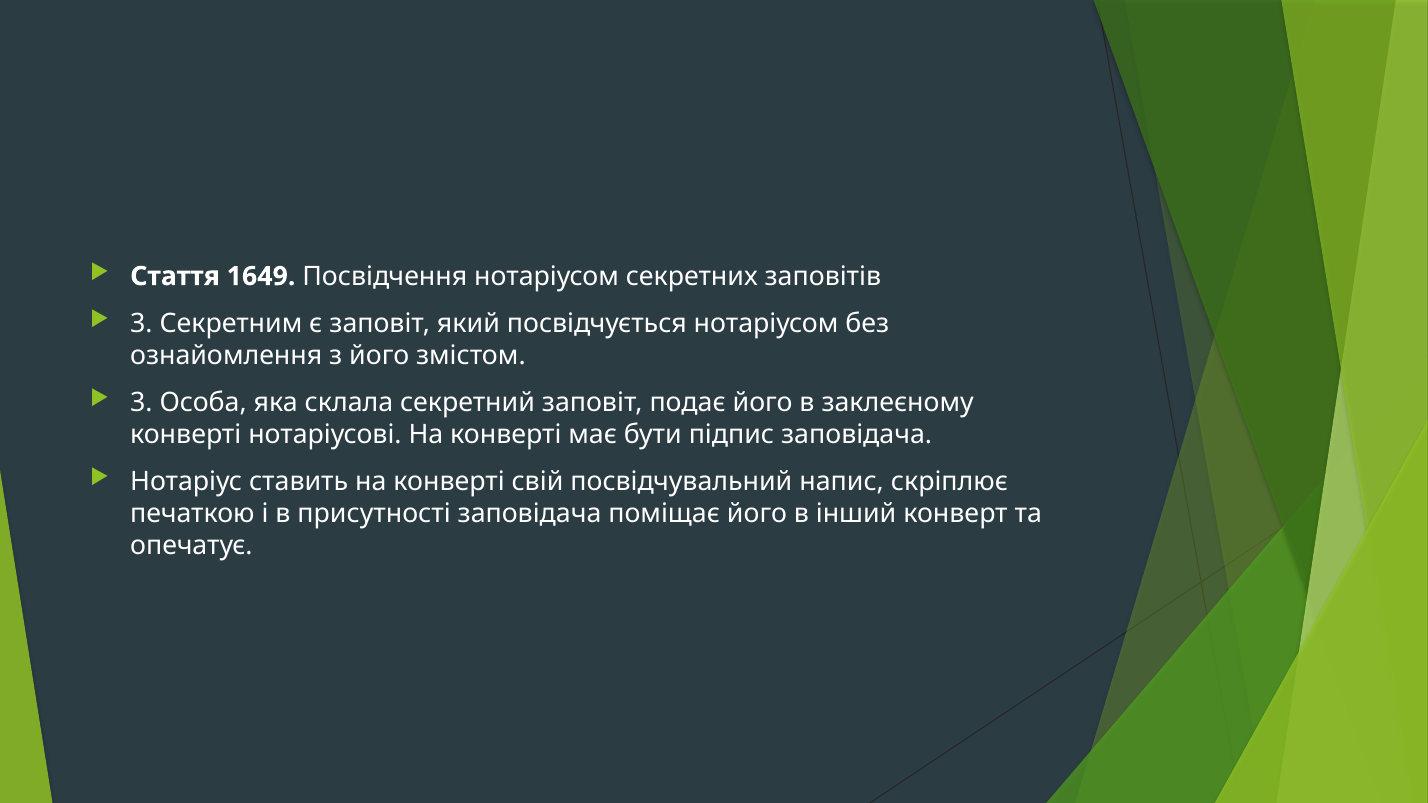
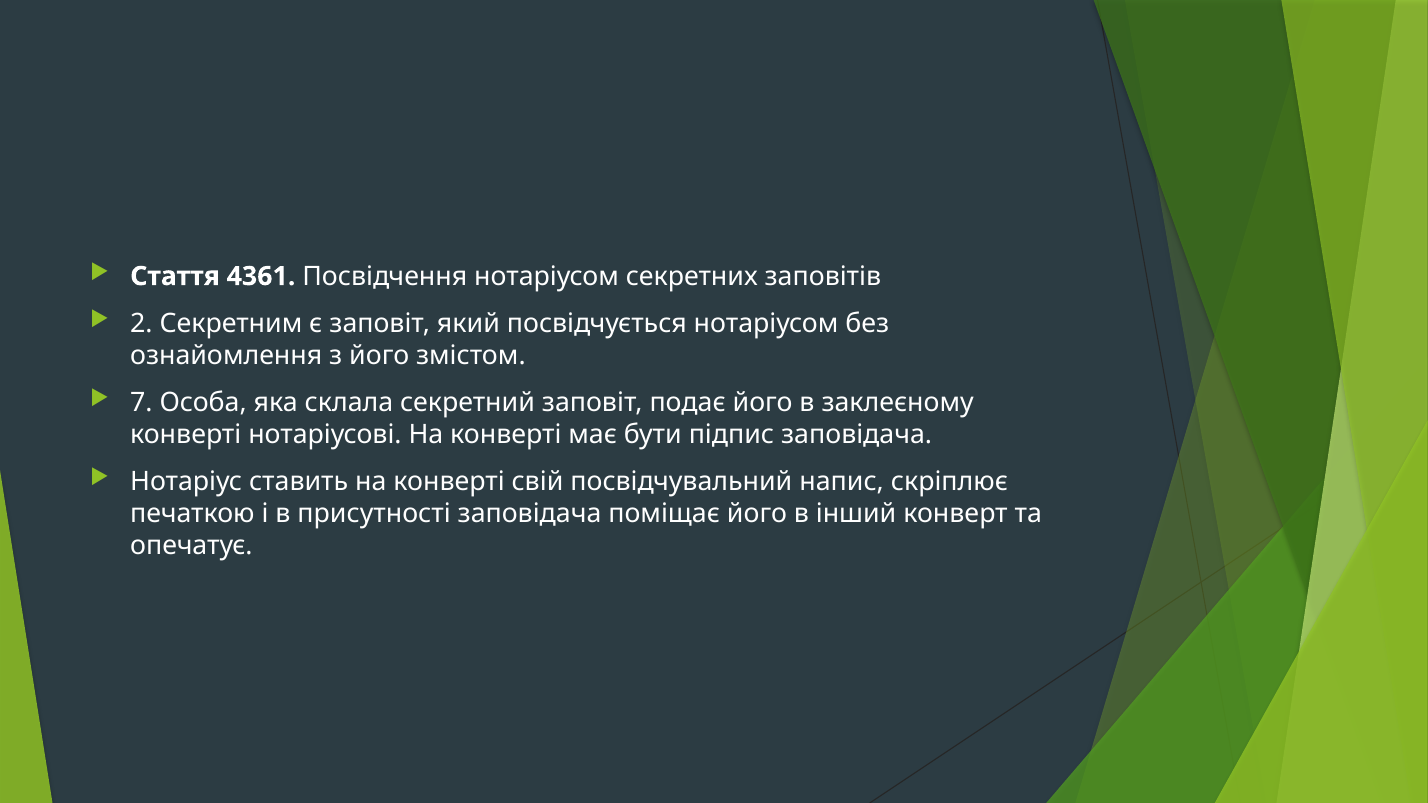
1649: 1649 -> 4361 (261, 276)
3: 3 -> 2 (141, 323)
3: 3 -> 7 (141, 403)
